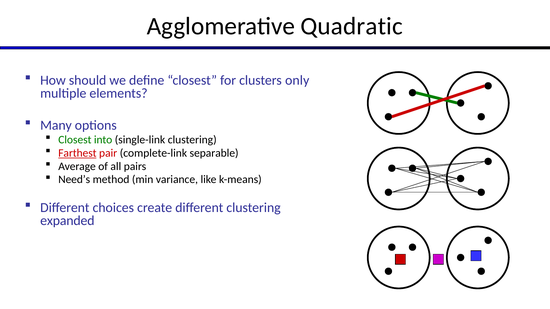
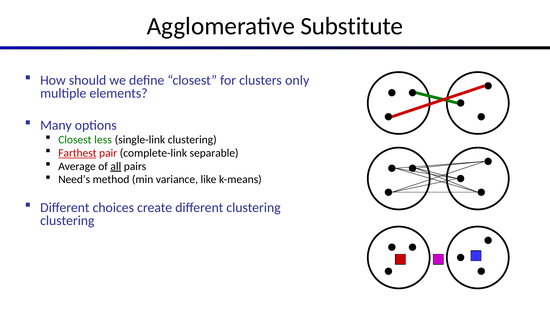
Quadratic: Quadratic -> Substitute (352, 26)
into: into -> less (103, 140)
all underline: none -> present (116, 166)
expanded: expanded -> clustering (67, 221)
